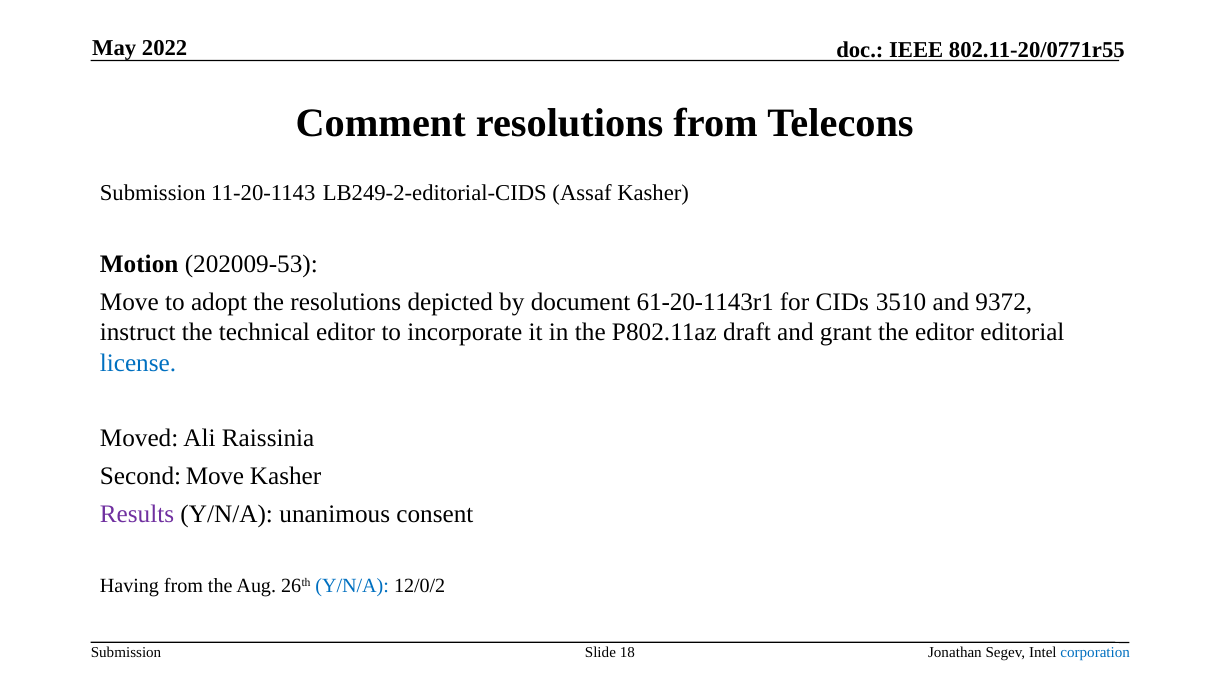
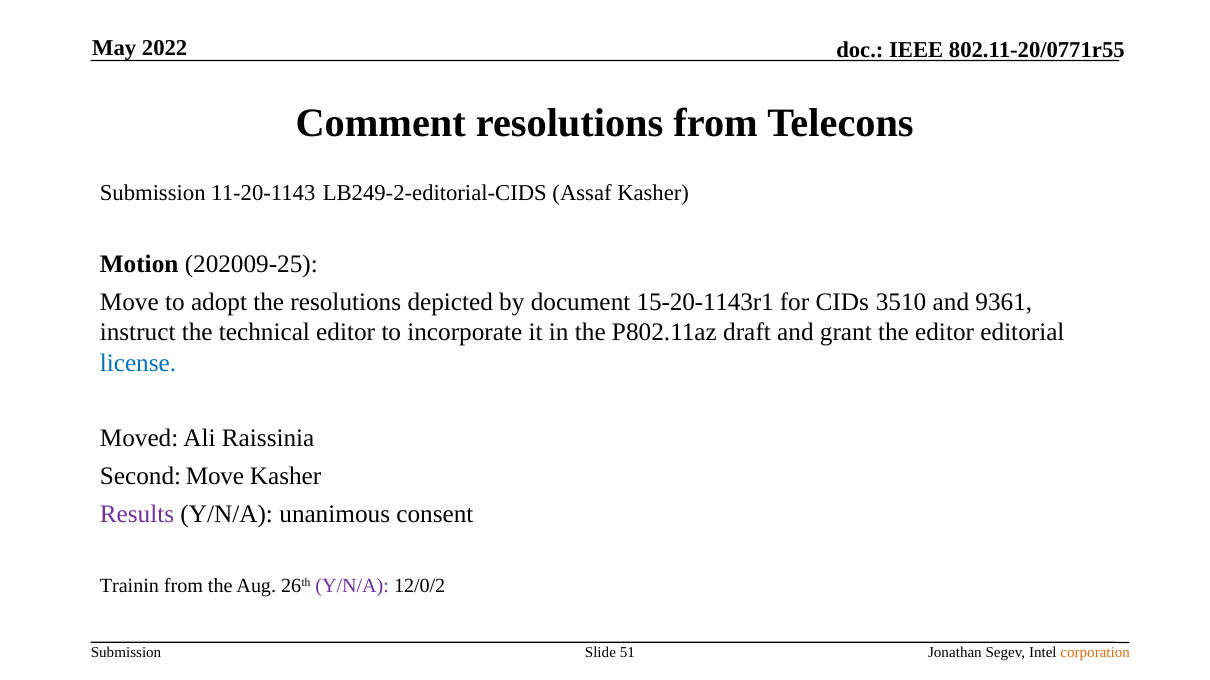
202009-53: 202009-53 -> 202009-25 (251, 265)
61-20-1143r1: 61-20-1143r1 -> 15-20-1143r1 (705, 303)
9372: 9372 -> 9361 (1004, 303)
Having: Having -> Trainin (129, 587)
Y/N/A colour: blue -> purple (352, 587)
18: 18 -> 51 (627, 653)
corporation colour: blue -> orange (1095, 653)
